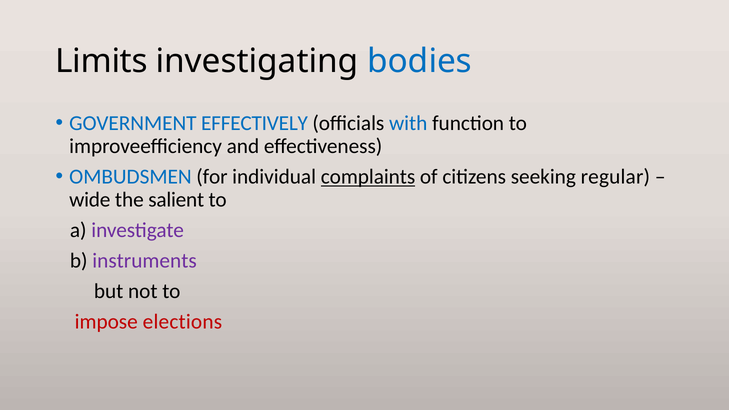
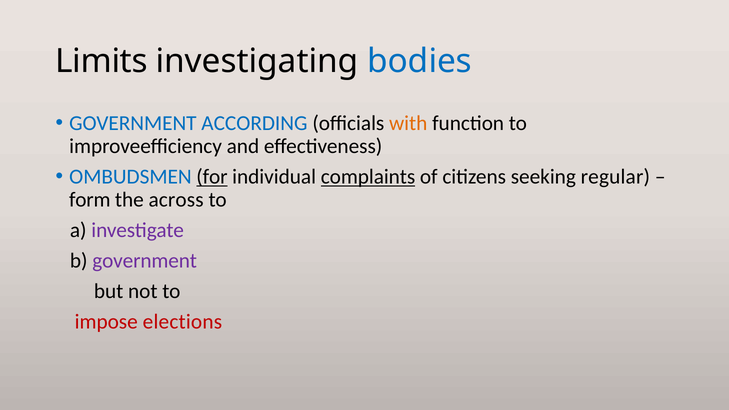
EFFECTIVELY: EFFECTIVELY -> ACCORDING (254, 123)
with colour: blue -> orange (408, 123)
for underline: none -> present (212, 177)
wide: wide -> form (90, 200)
salient: salient -> across (176, 200)
b instruments: instruments -> government (145, 261)
